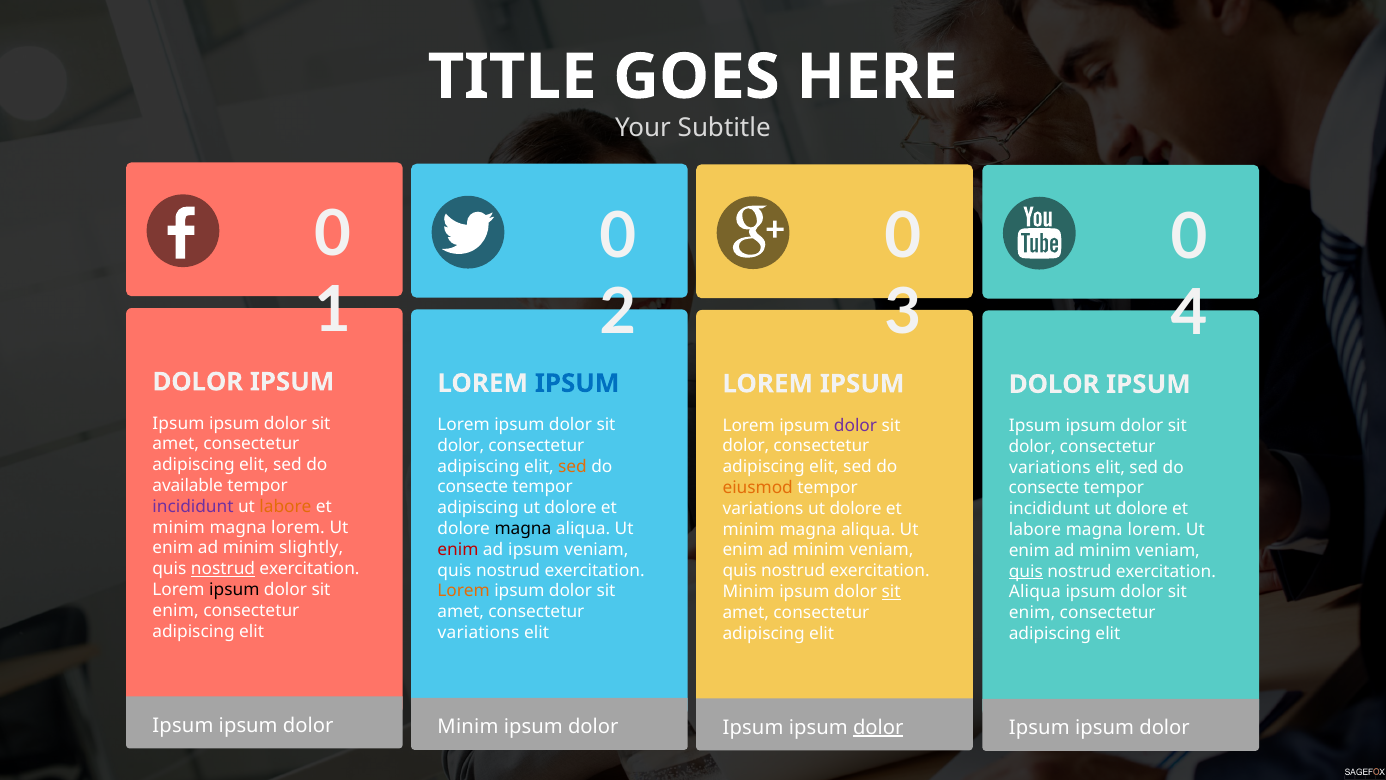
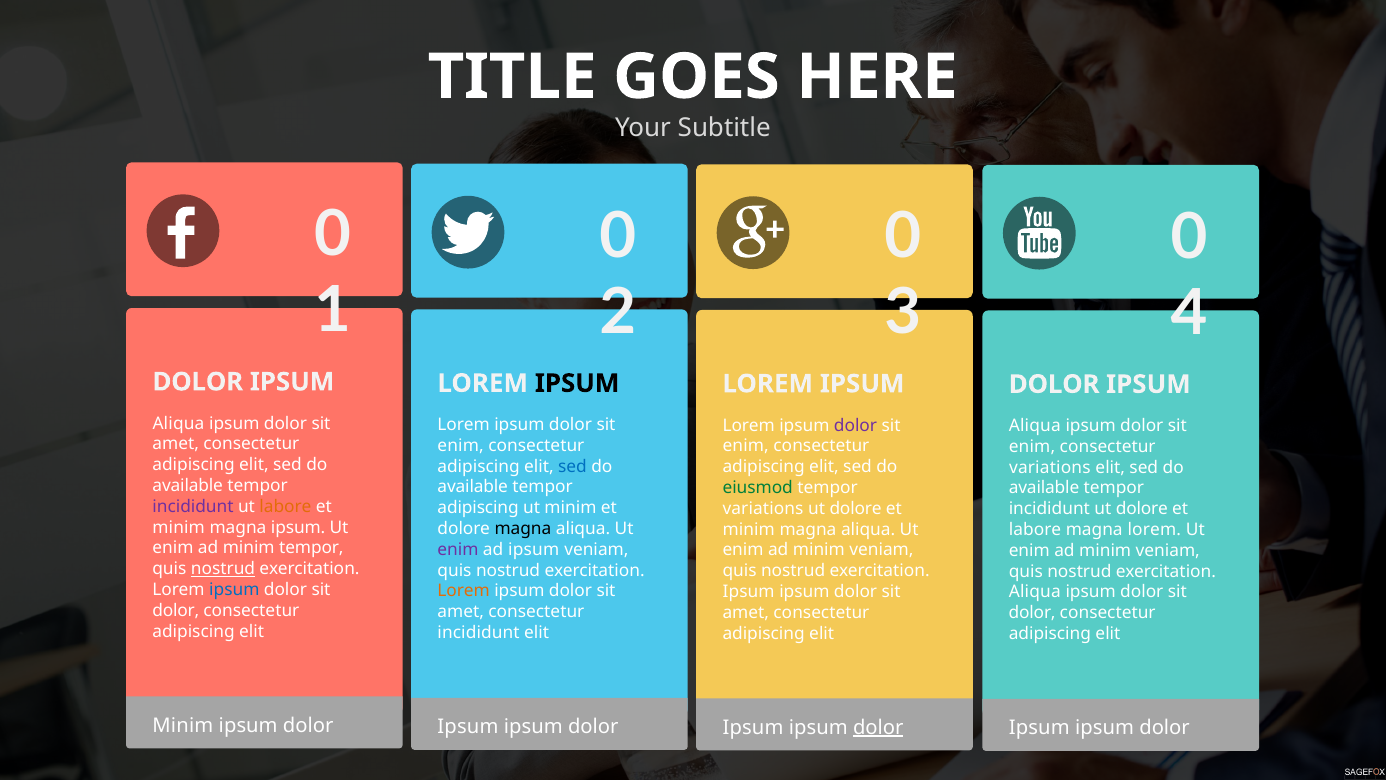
IPSUM colour: blue -> black (577, 383)
Ipsum: Ipsum -> Aliqua (178, 423)
Ipsum: Ipsum -> Aliqua (1035, 426)
dolor: dolor -> enim (461, 445)
dolor: dolor -> enim (746, 446)
dolor: dolor -> enim (1032, 446)
sed colour: orange -> blue (573, 466)
consecte: consecte -> available (473, 487)
eiusmod colour: orange -> green (758, 488)
consecte: consecte -> available (1044, 488)
dolore: dolore -> minim (570, 508)
lorem: lorem -> ipsum (298, 527)
minim slightly: slightly -> tempor (311, 548)
enim colour: red -> purple (458, 549)
quis underline: present -> none (1026, 571)
ipsum colour: black -> blue (234, 590)
Minim: Minim -> Ipsum (749, 591)
sit underline: present -> none (891, 591)
enim: enim -> dolor (176, 610)
enim: enim -> dolor (1032, 613)
variations: variations -> incididunt (479, 633)
Ipsum: Ipsum -> Minim (183, 725)
Minim: Minim -> Ipsum (468, 726)
